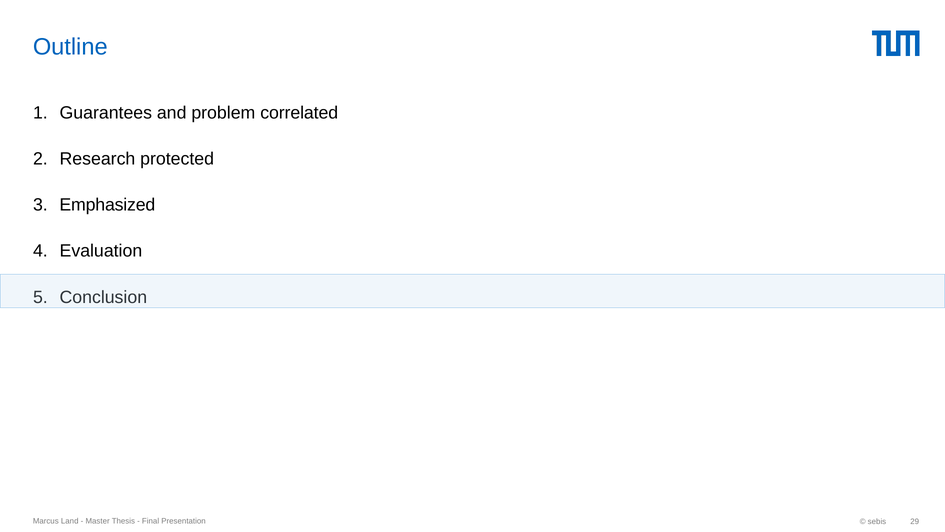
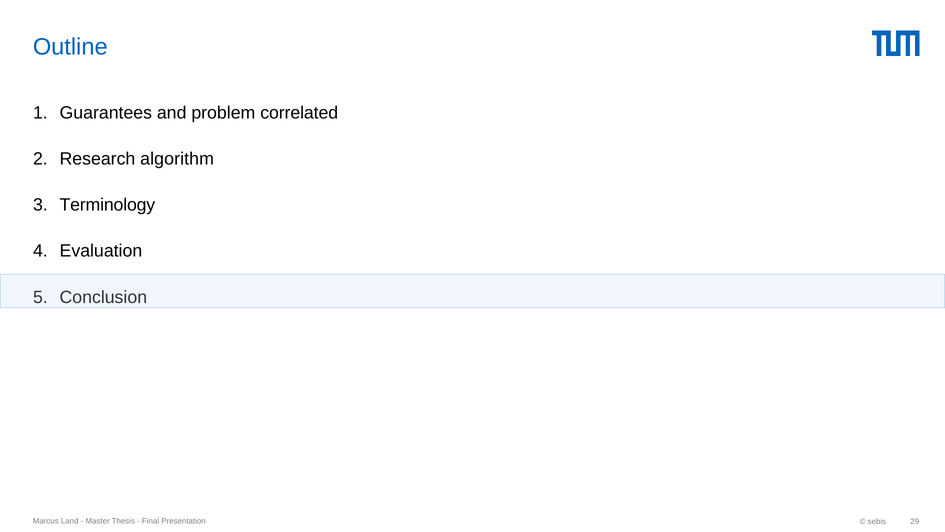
protected: protected -> algorithm (177, 159)
Emphasized: Emphasized -> Terminology (107, 205)
